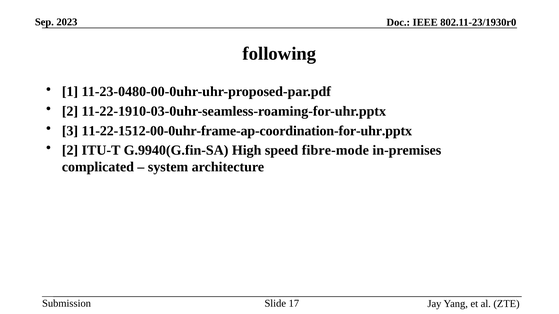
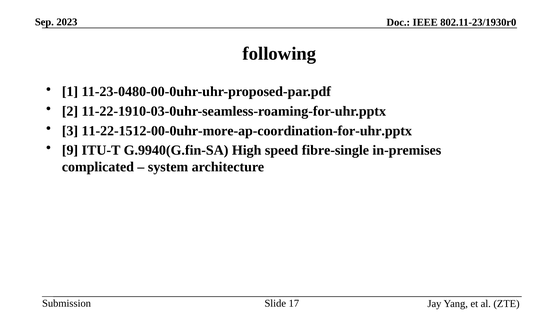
11-22-1512-00-0uhr-frame-ap-coordination-for-uhr.pptx: 11-22-1512-00-0uhr-frame-ap-coordination-for-uhr.pptx -> 11-22-1512-00-0uhr-more-ap-coordination-for-uhr.pptx (247, 131)
2: 2 -> 9 (70, 151)
fibre-mode: fibre-mode -> fibre-single (335, 151)
